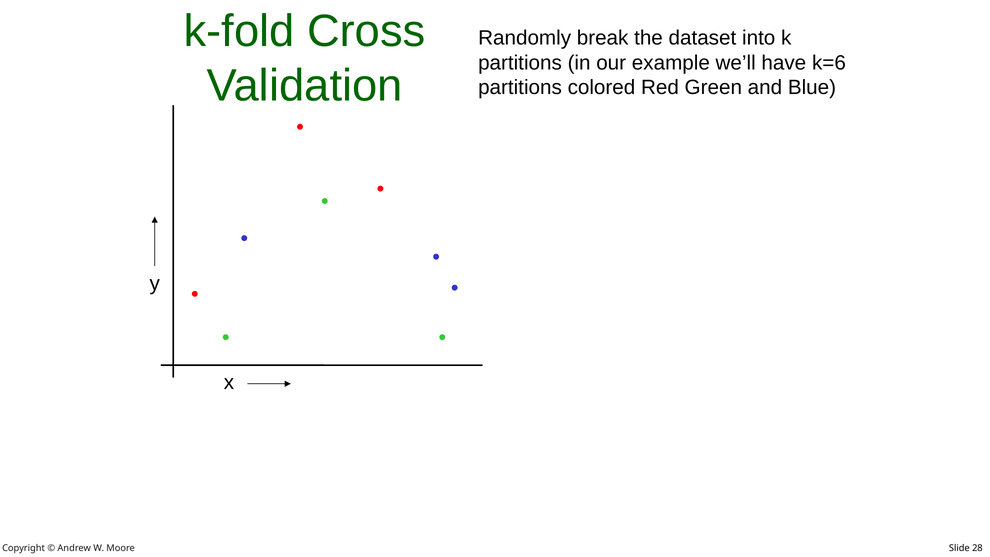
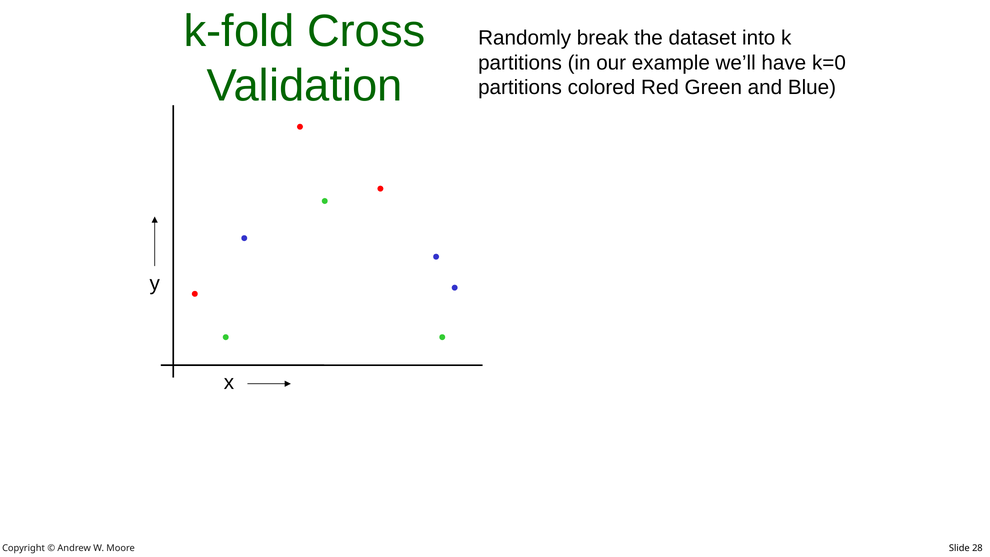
k=6: k=6 -> k=0 (829, 63)
